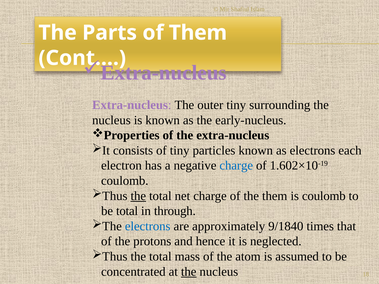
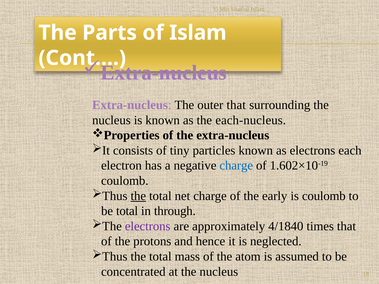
of Them: Them -> Islam (198, 33)
outer tiny: tiny -> that (236, 105)
early-nucleus: early-nucleus -> each-nucleus (251, 120)
the them: them -> early (275, 196)
electrons colour: blue -> purple (148, 226)
9/1840: 9/1840 -> 4/1840 (286, 226)
the underline: present -> none (189, 272)
